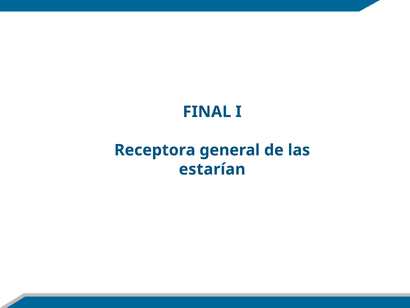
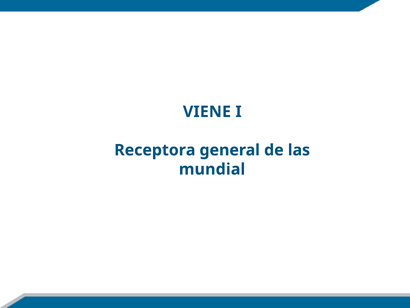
FINAL: FINAL -> VIENE (207, 112)
estarían: estarían -> mundial (212, 169)
